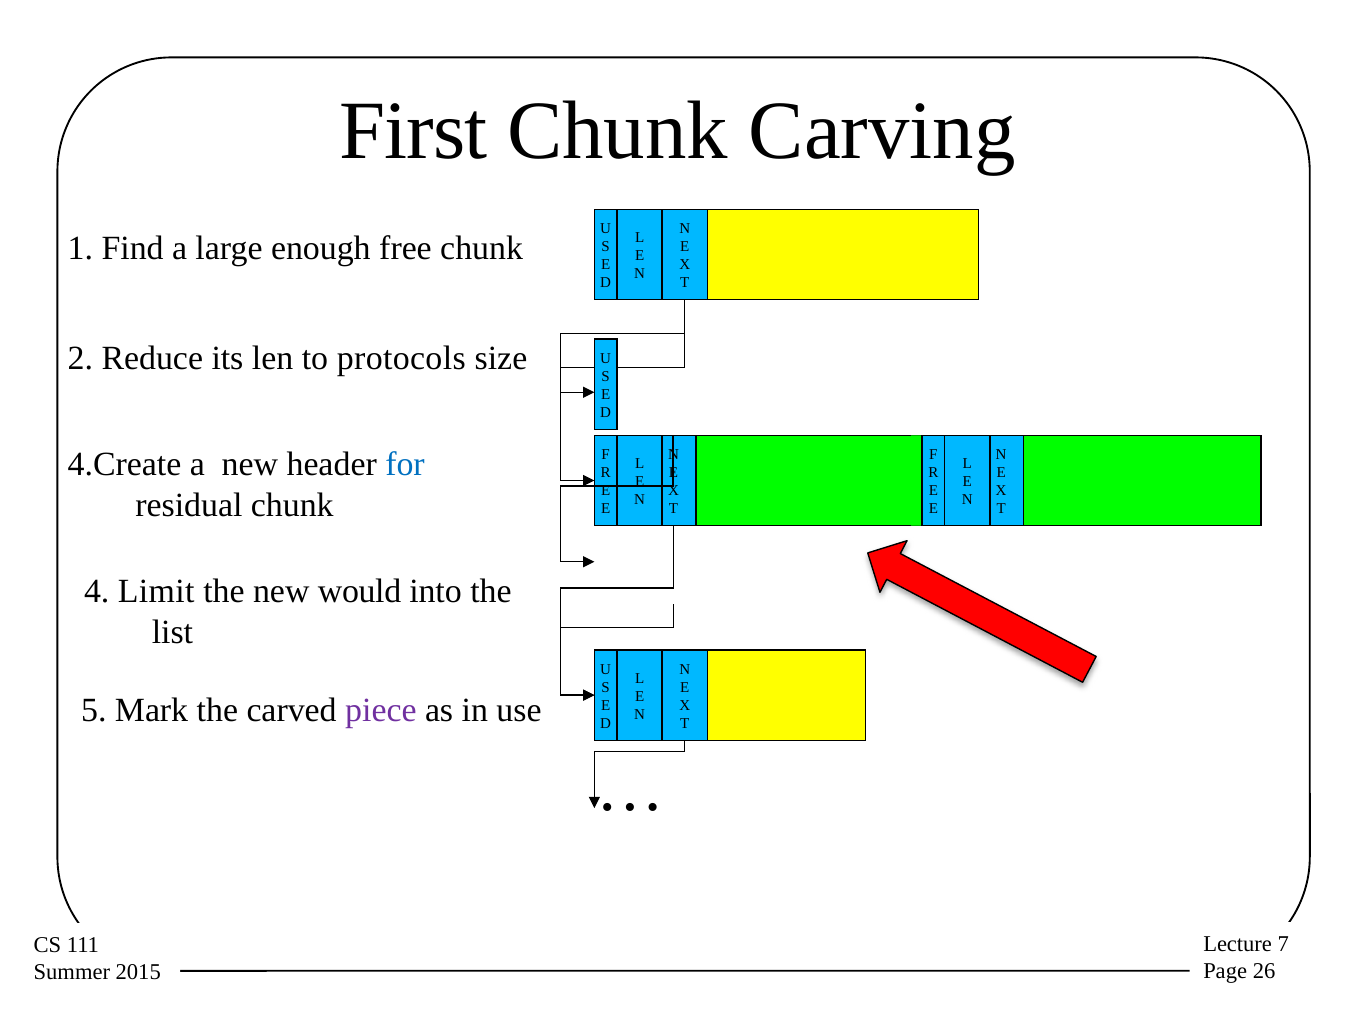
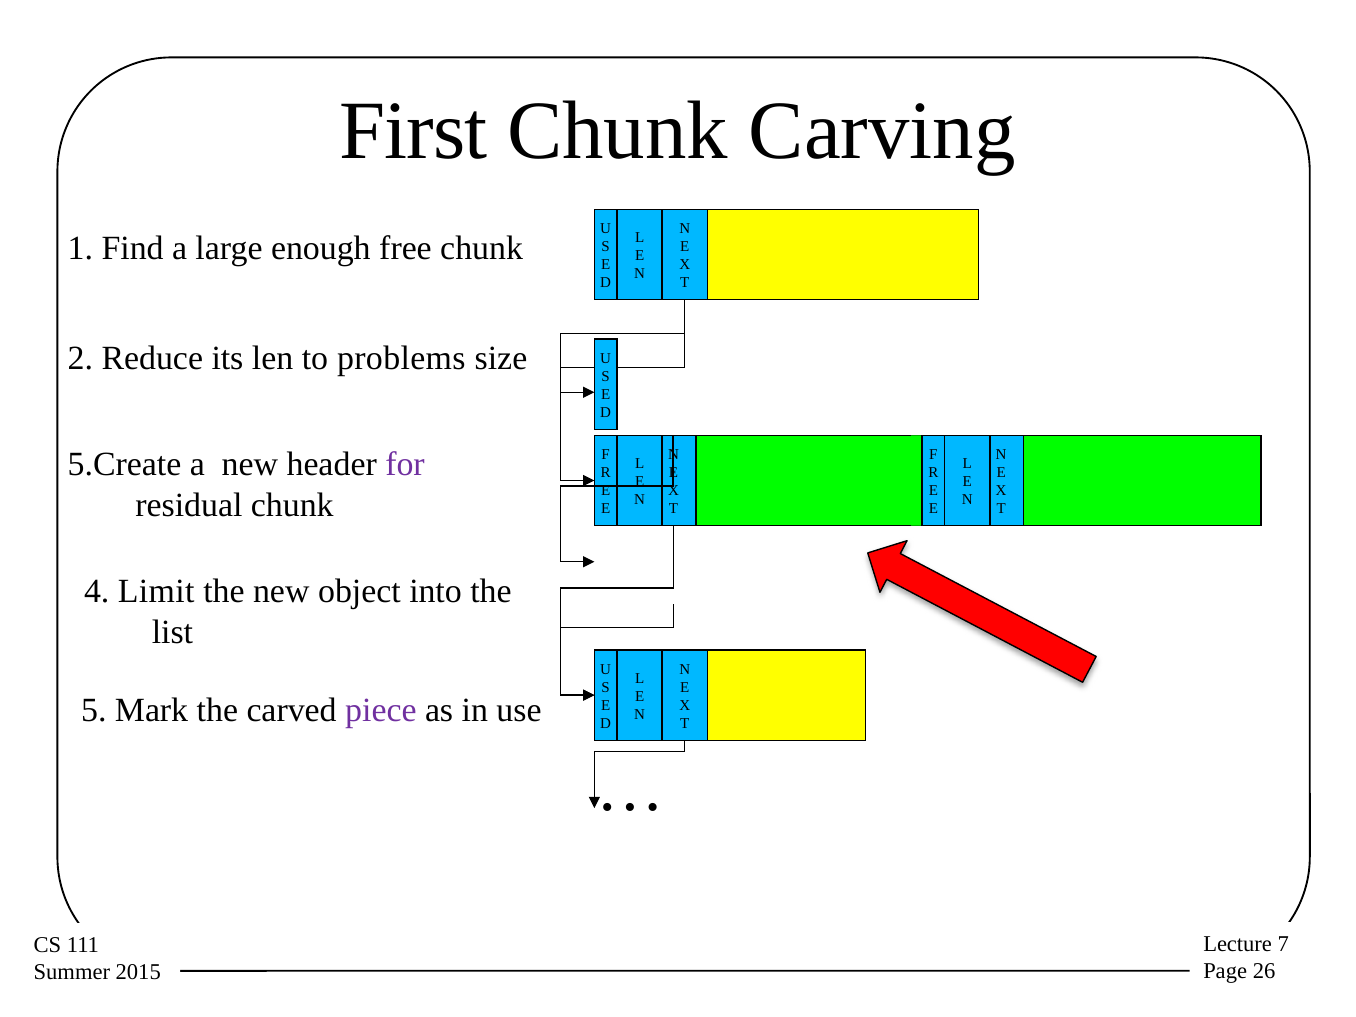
protocols: protocols -> problems (401, 358)
4.Create: 4.Create -> 5.Create (125, 465)
for colour: blue -> purple (405, 465)
would: would -> object (359, 591)
